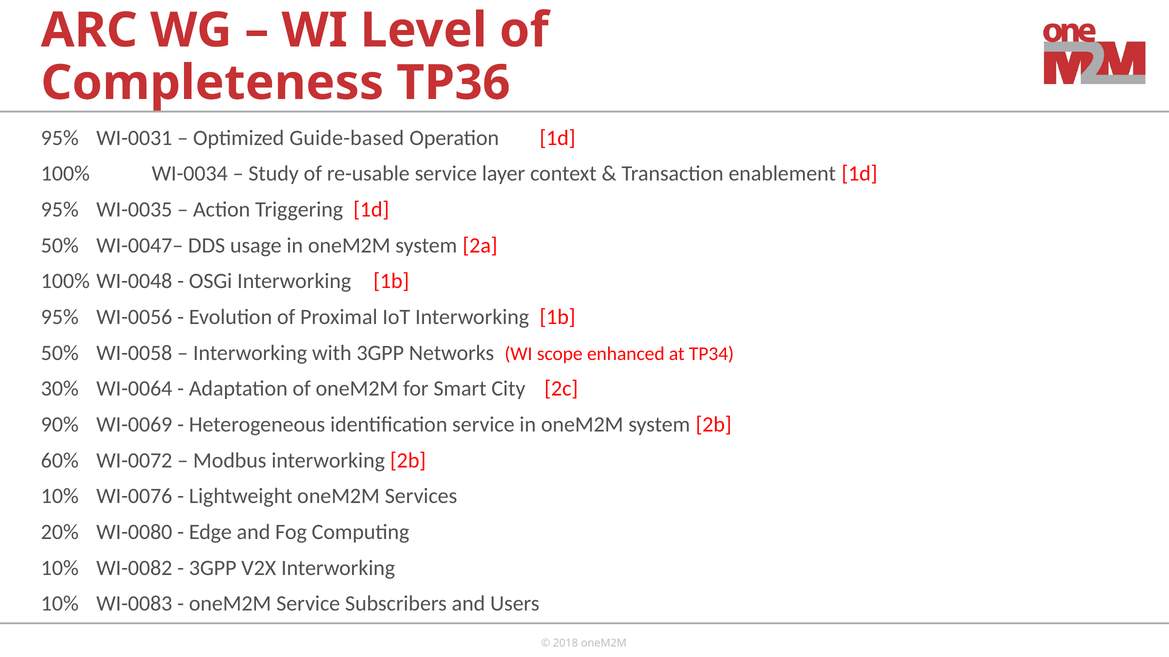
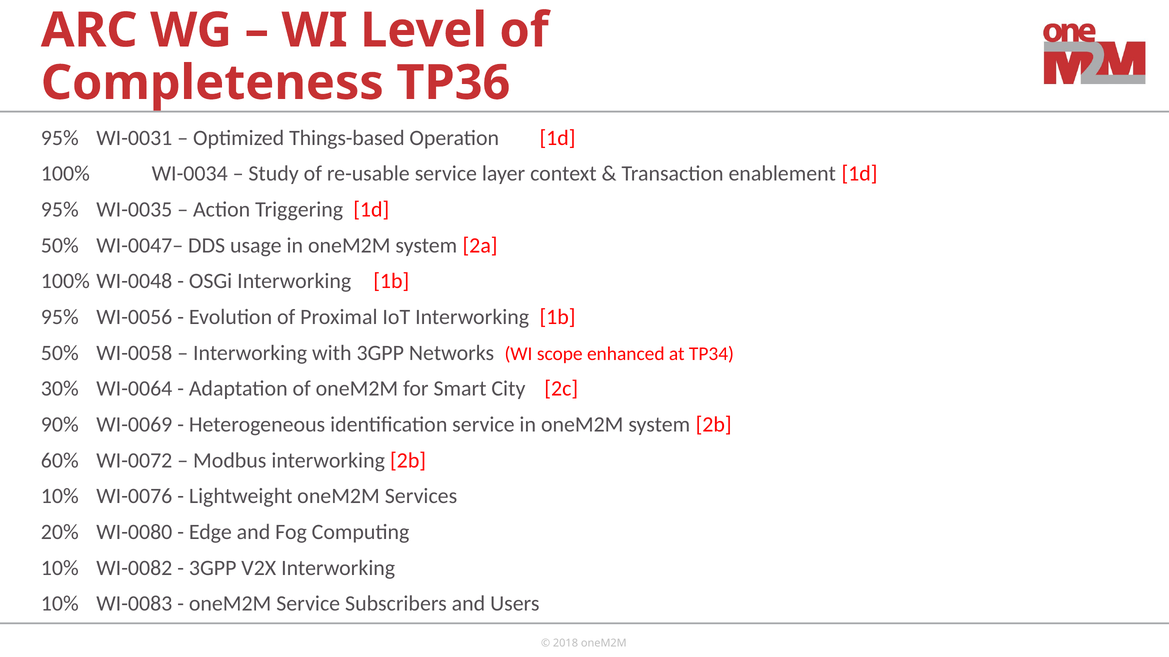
Guide-based: Guide-based -> Things-based (347, 138)
